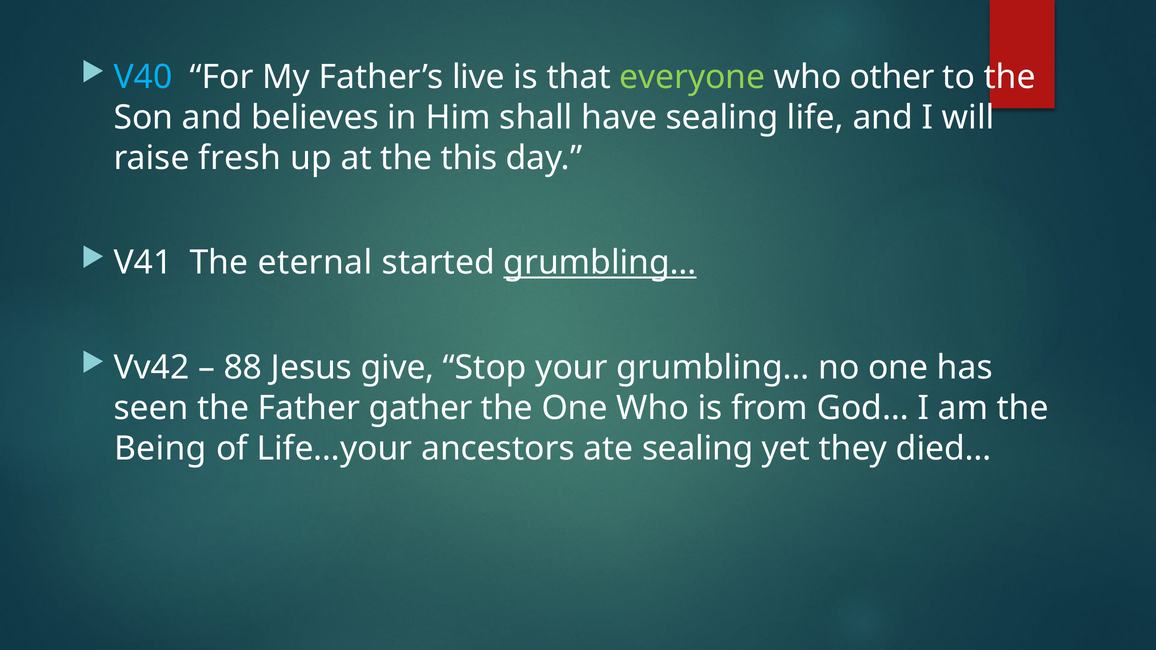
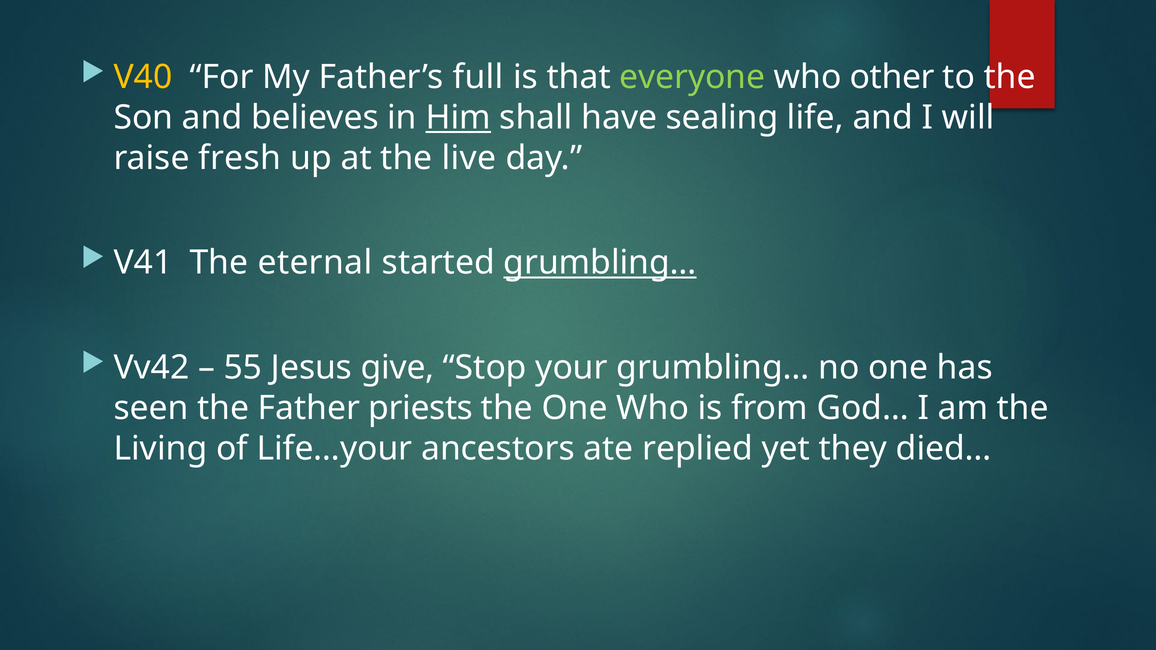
V40 colour: light blue -> yellow (143, 77)
live: live -> full (478, 77)
Him underline: none -> present (458, 118)
this: this -> live (469, 158)
88: 88 -> 55 (243, 368)
gather: gather -> priests (421, 408)
Being: Being -> Living (160, 449)
ate sealing: sealing -> replied (698, 449)
